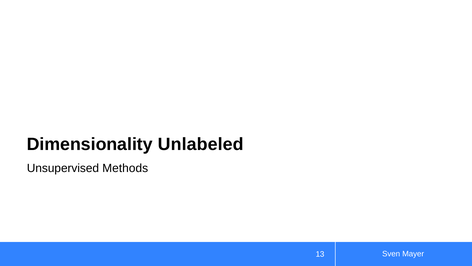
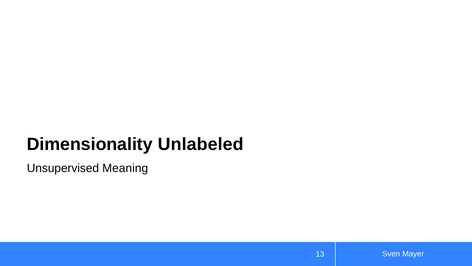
Methods: Methods -> Meaning (125, 168)
